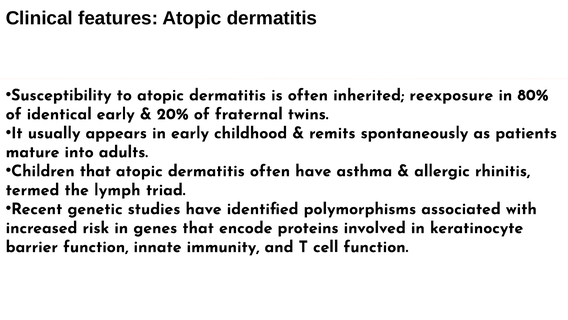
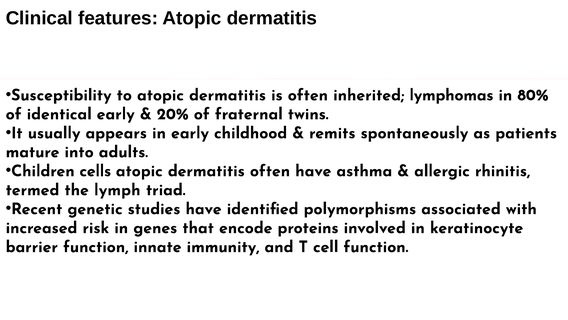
reexposure: reexposure -> lymphomas (451, 95)
Children that: that -> cells (95, 171)
